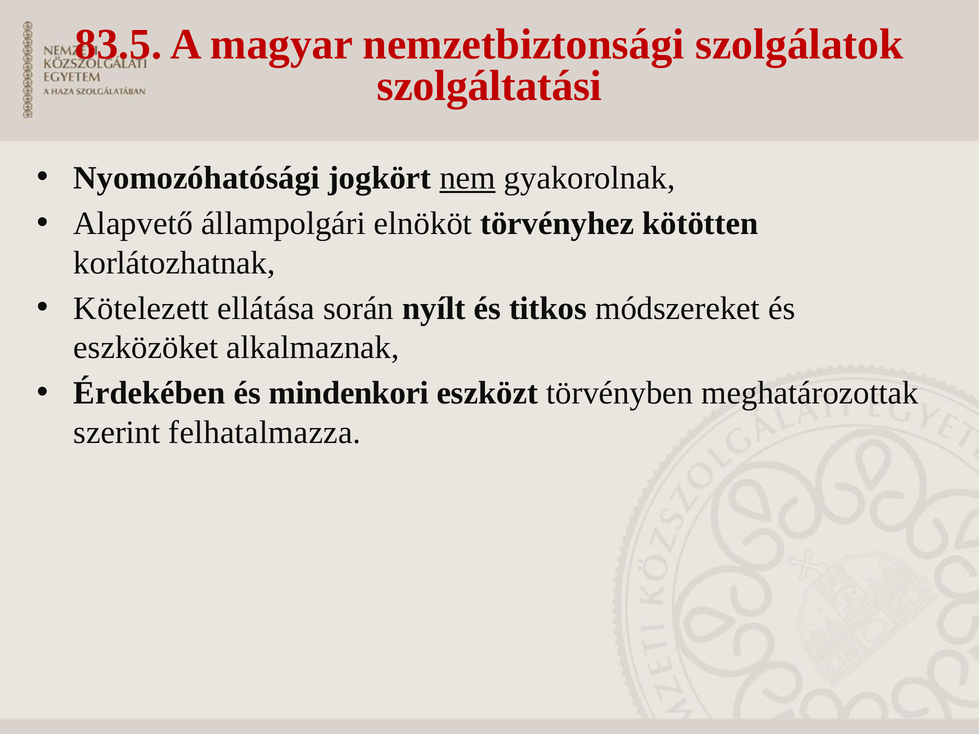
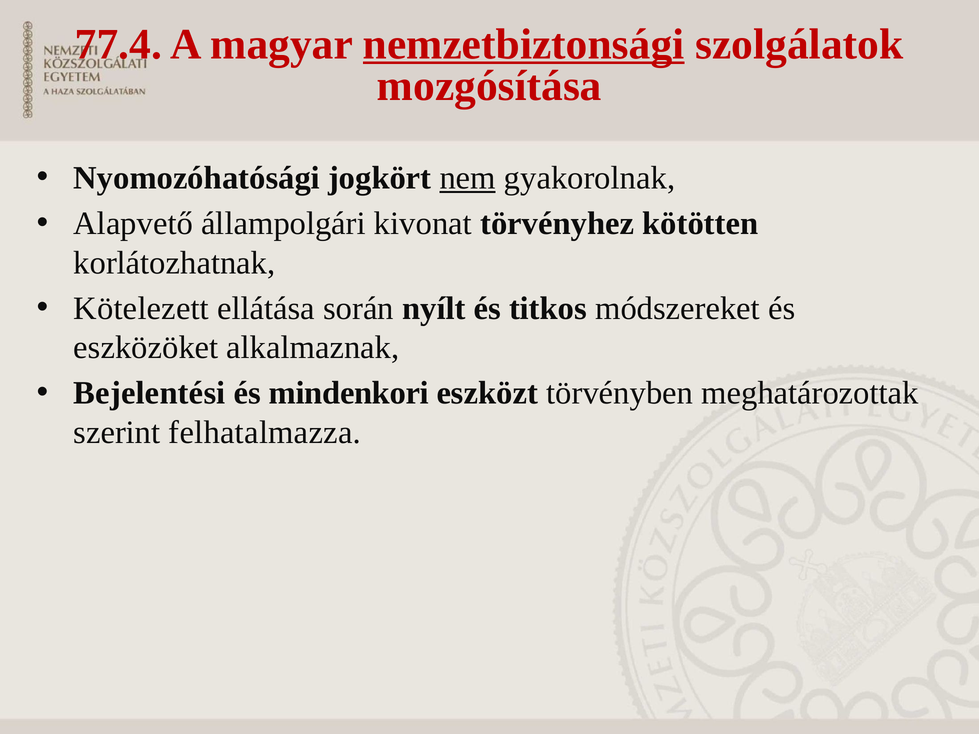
83.5: 83.5 -> 77.4 (118, 44)
nemzetbiztonsági underline: none -> present (524, 44)
szolgáltatási: szolgáltatási -> mozgósítása (489, 86)
elnököt: elnököt -> kivonat (423, 224)
Érdekében: Érdekében -> Bejelentési (149, 393)
